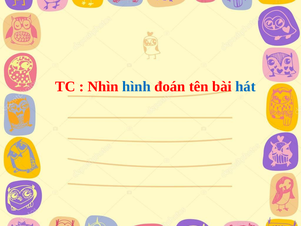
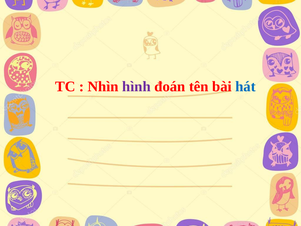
hình colour: blue -> purple (136, 87)
